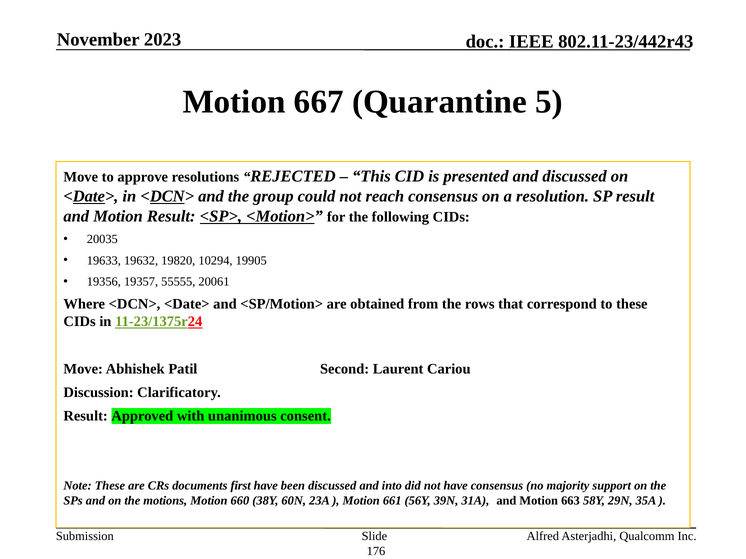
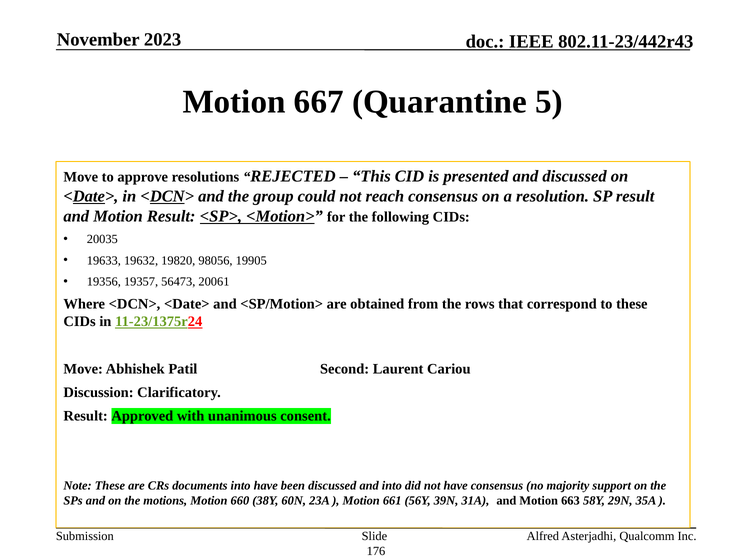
10294: 10294 -> 98056 (216, 261)
55555: 55555 -> 56473 (178, 282)
documents first: first -> into (241, 486)
